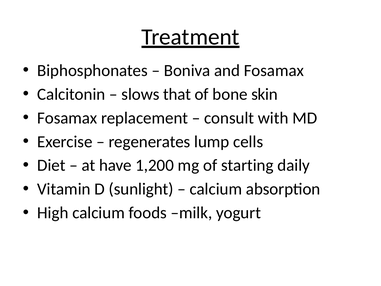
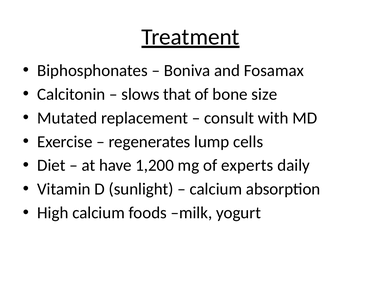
skin: skin -> size (264, 94)
Fosamax: Fosamax -> Mutated (67, 118)
starting: starting -> experts (247, 165)
